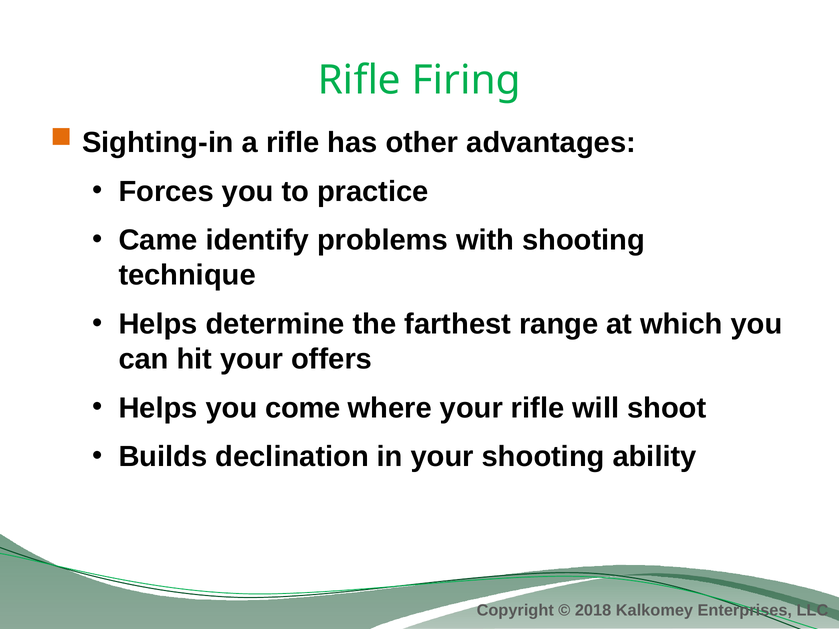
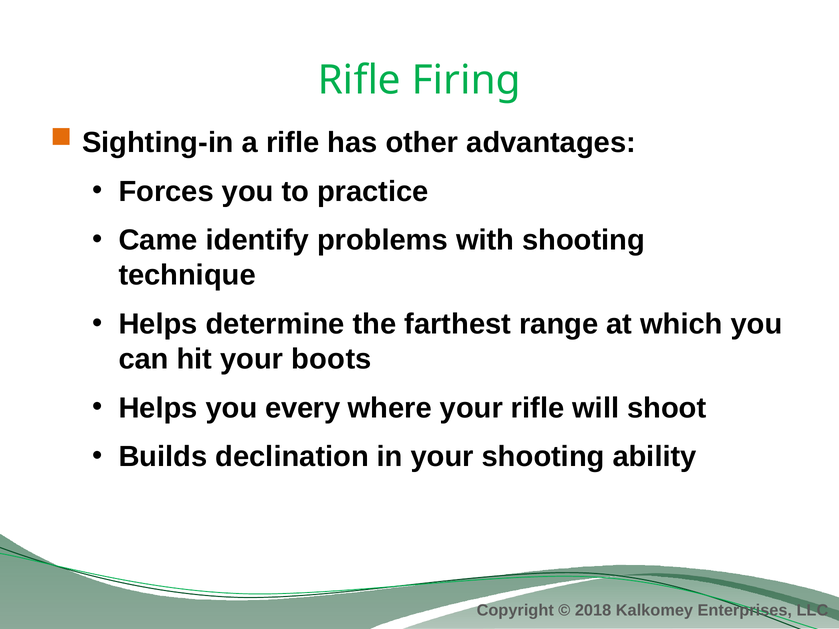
offers: offers -> boots (332, 359)
come: come -> every (303, 408)
